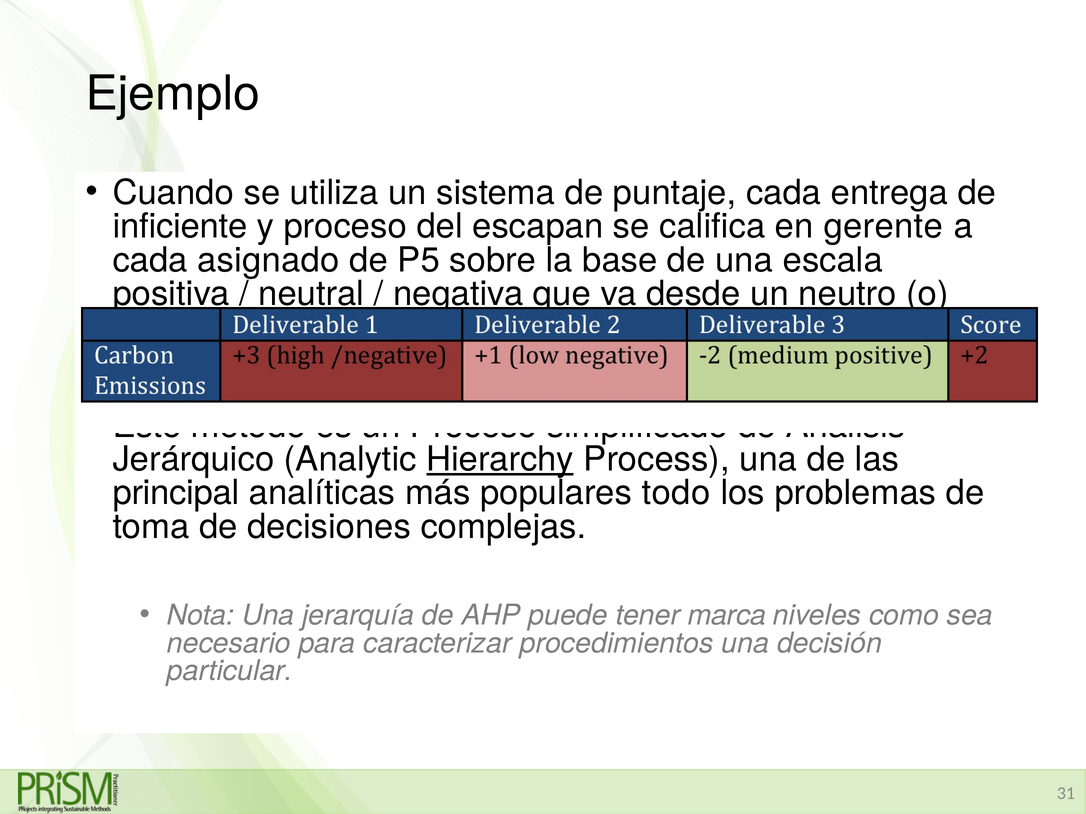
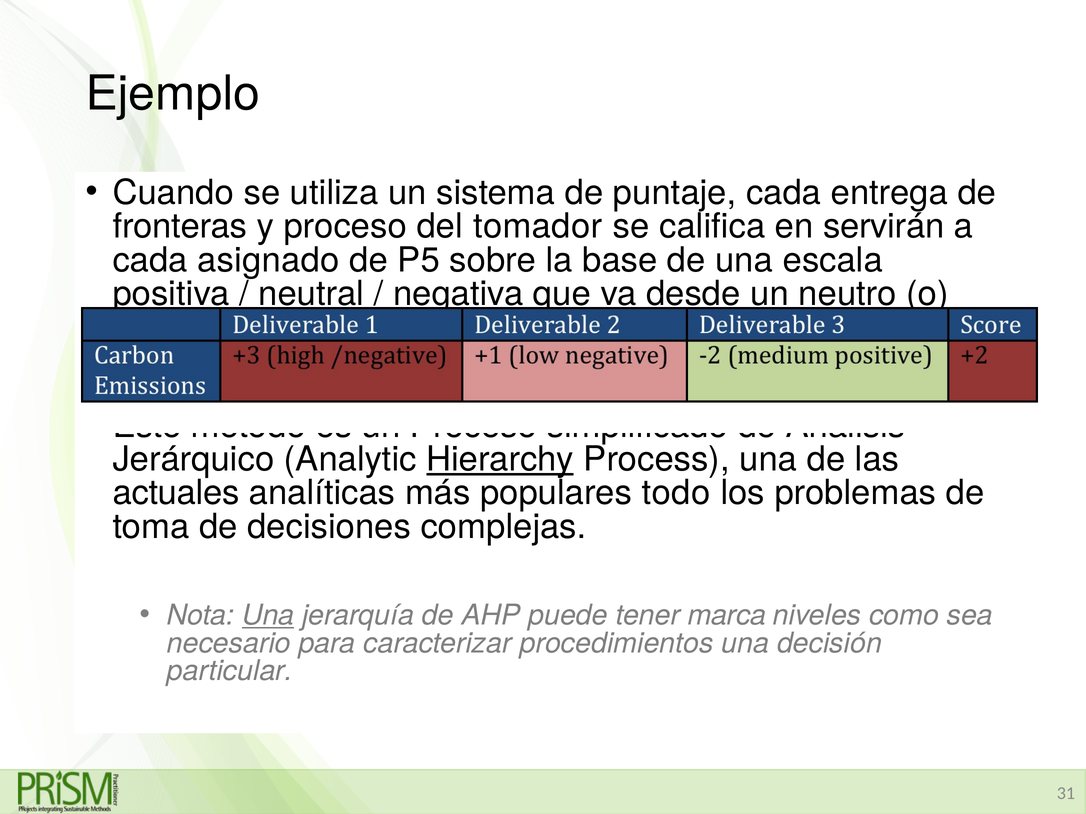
inficiente: inficiente -> fronteras (180, 227)
escapan: escapan -> tomador (538, 227)
gerente: gerente -> servirán (884, 227)
principal: principal -> actuales (176, 493)
Una underline: none -> present (268, 616)
